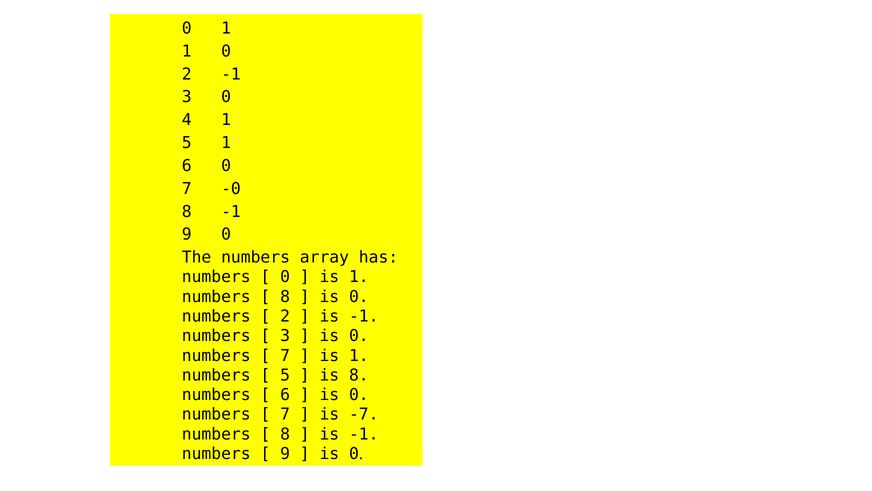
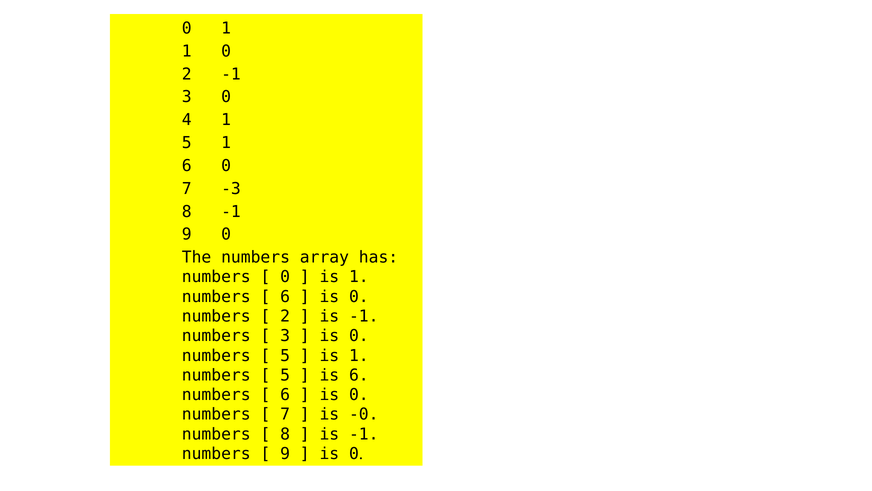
-0: -0 -> -3 (231, 189)
8: 8 -> 6 (285, 296)
7: 7 -> 5 (285, 355)
is 8: 8 -> 6 (359, 375)
-7: -7 -> -0 (364, 414)
